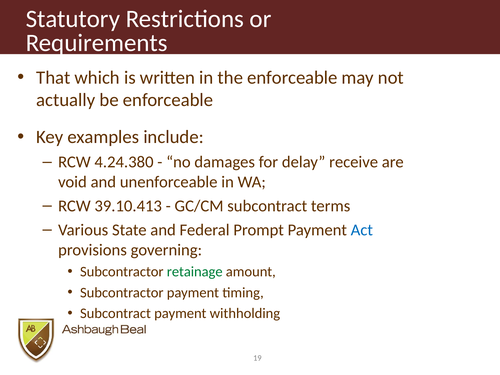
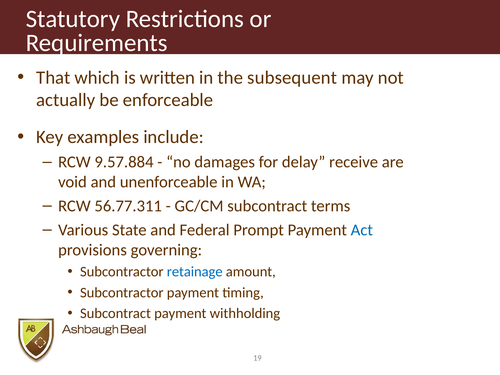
the enforceable: enforceable -> subsequent (292, 78)
4.24.380: 4.24.380 -> 9.57.884 (124, 162)
39.10.413: 39.10.413 -> 56.77.311 (128, 206)
retainage colour: green -> blue (195, 272)
